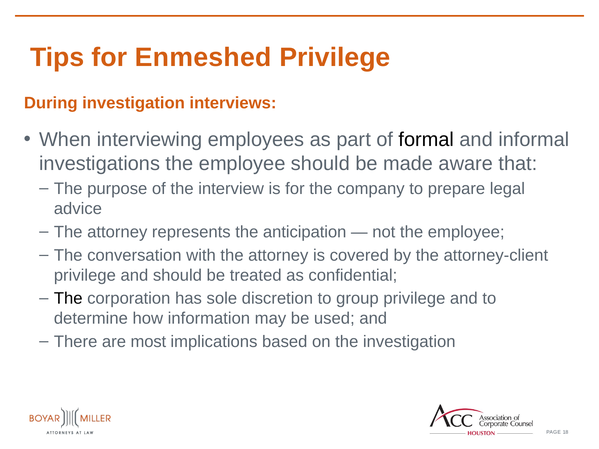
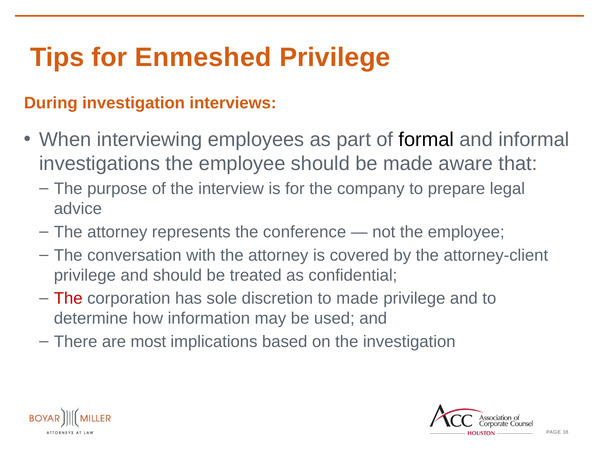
anticipation: anticipation -> conference (305, 232)
The colour: black -> red (68, 299)
to group: group -> made (357, 299)
